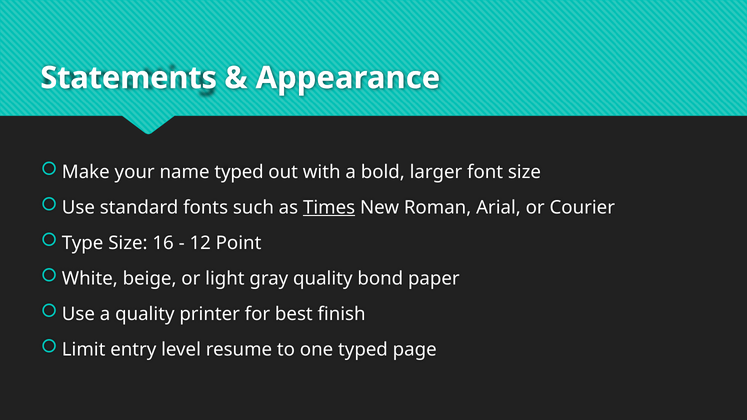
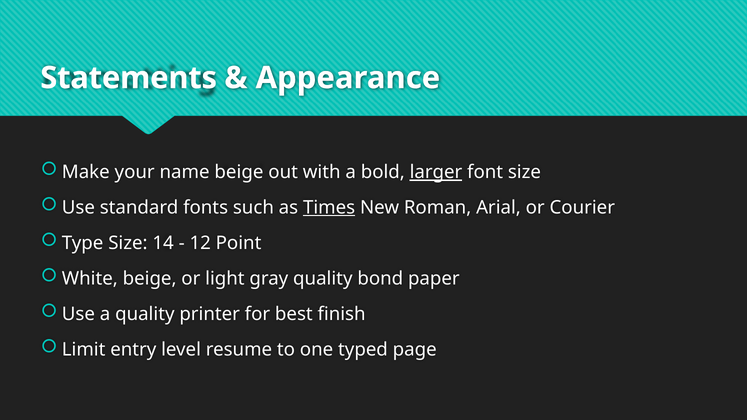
name typed: typed -> beige (239, 172)
larger underline: none -> present (436, 172)
16: 16 -> 14 (163, 243)
